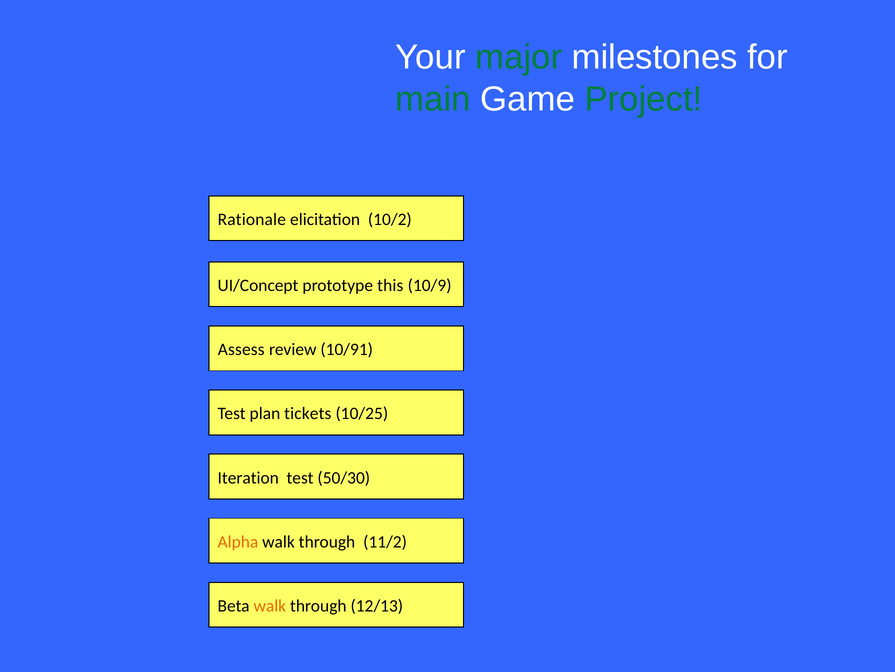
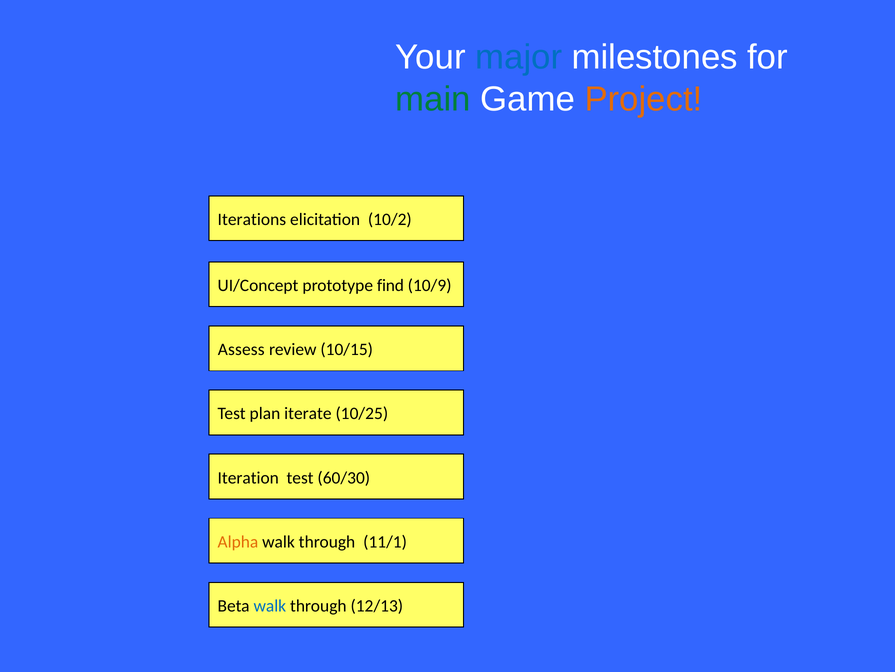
major colour: green -> blue (519, 57)
Project colour: green -> orange (643, 99)
Rationale: Rationale -> Iterations (252, 219)
this: this -> find (390, 285)
10/91: 10/91 -> 10/15 (347, 349)
tickets: tickets -> iterate (308, 413)
50/30: 50/30 -> 60/30 (344, 477)
11/2: 11/2 -> 11/1 (385, 541)
walk colour: orange -> blue (270, 605)
